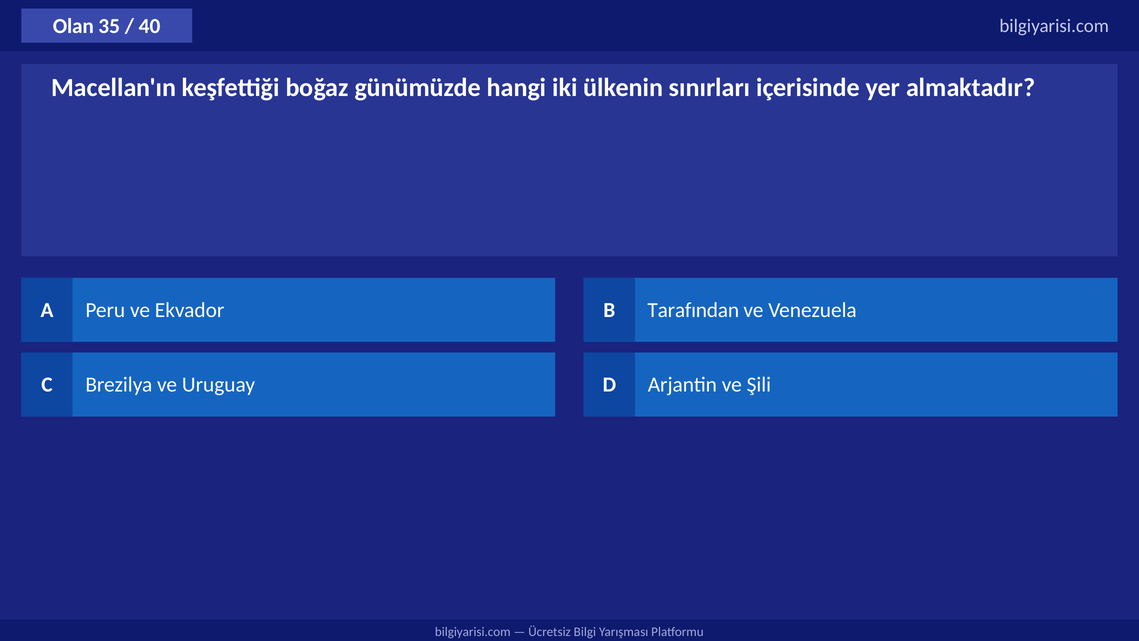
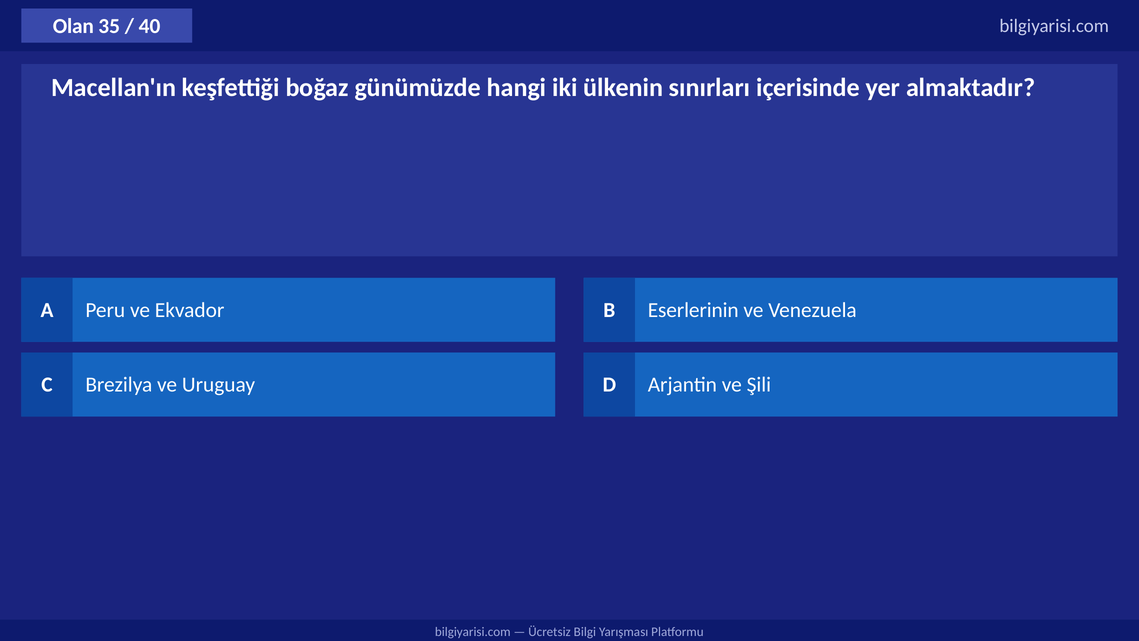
Tarafından: Tarafından -> Eserlerinin (693, 310)
